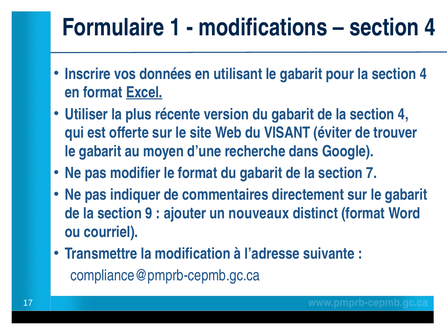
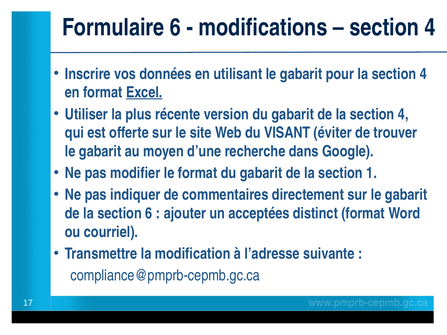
Formulaire 1: 1 -> 6 (175, 27)
7: 7 -> 1 (372, 173)
section 9: 9 -> 6 (149, 214)
nouveaux: nouveaux -> acceptées (259, 214)
